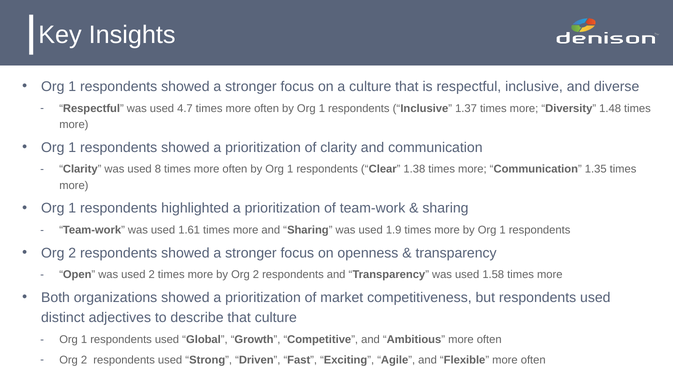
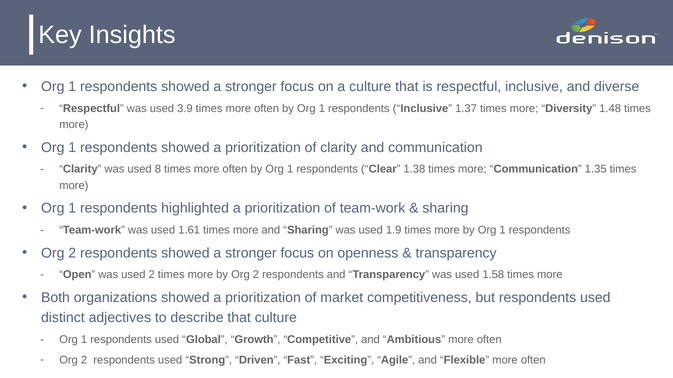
4.7: 4.7 -> 3.9 (185, 109)
